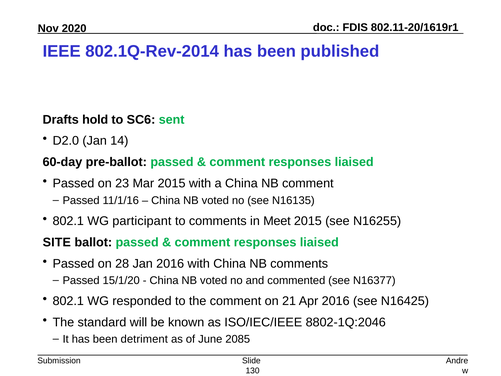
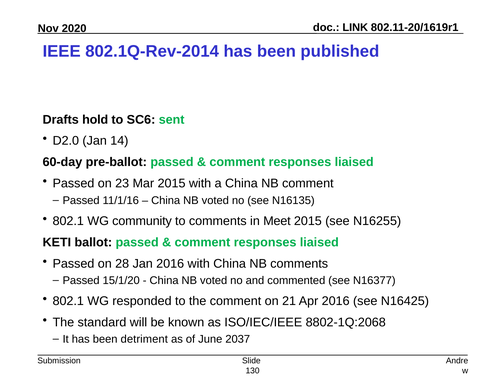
FDIS: FDIS -> LINK (355, 27)
participant: participant -> community (142, 221)
SITE: SITE -> KETI (57, 242)
8802-1Q:2046: 8802-1Q:2046 -> 8802-1Q:2068 (346, 322)
2085: 2085 -> 2037 (238, 339)
